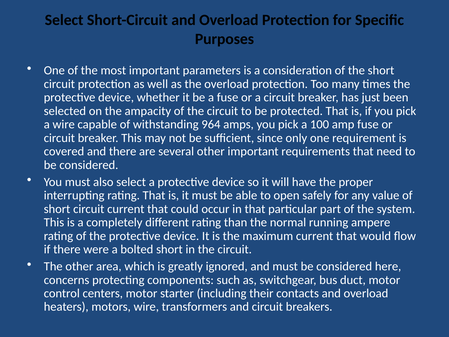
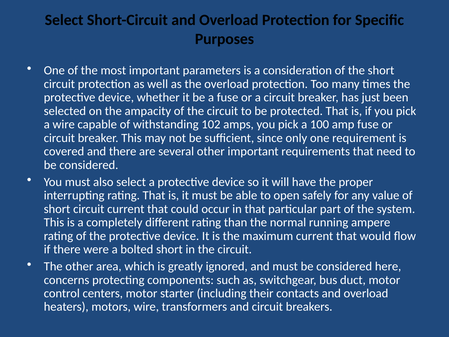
964: 964 -> 102 (211, 124)
